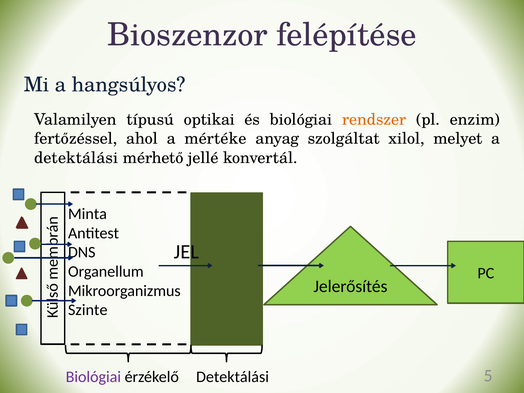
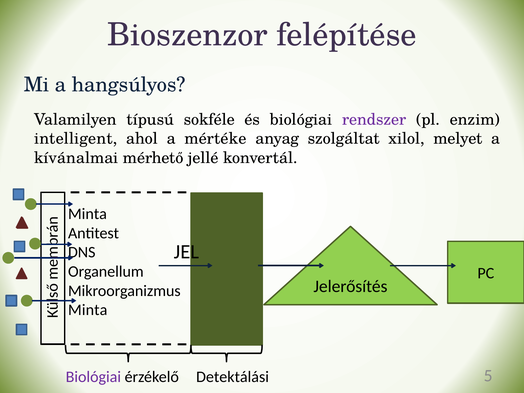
optikai: optikai -> sokféle (209, 119)
rendszer colour: orange -> purple (374, 119)
fertőzéssel: fertőzéssel -> intelligent (76, 139)
detektálási: detektálási -> kívánalmai (76, 158)
Szinte: Szinte -> Minta (88, 310)
